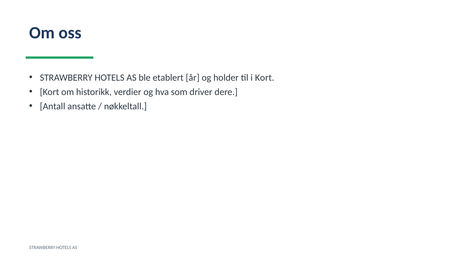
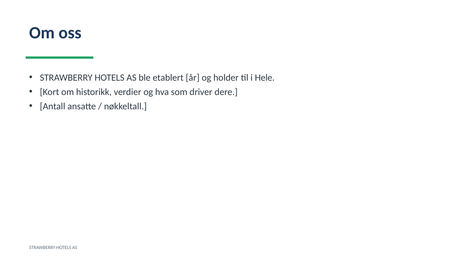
i Kort: Kort -> Hele (265, 78)
